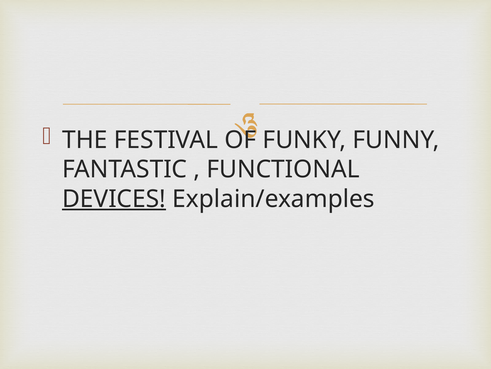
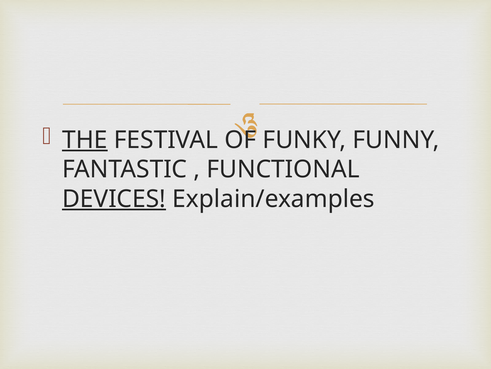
THE underline: none -> present (85, 140)
